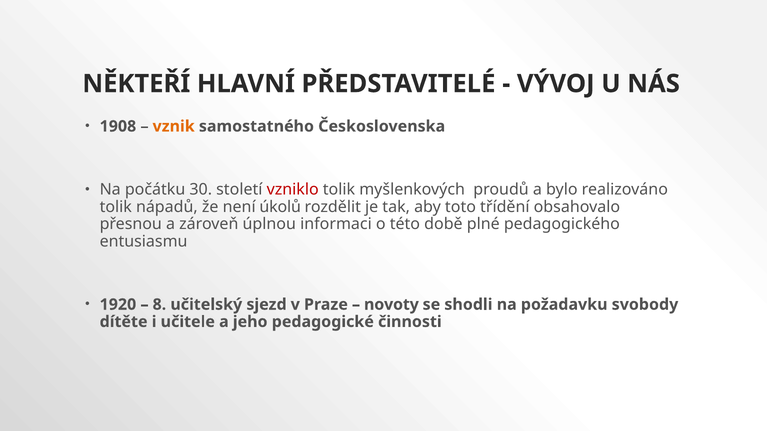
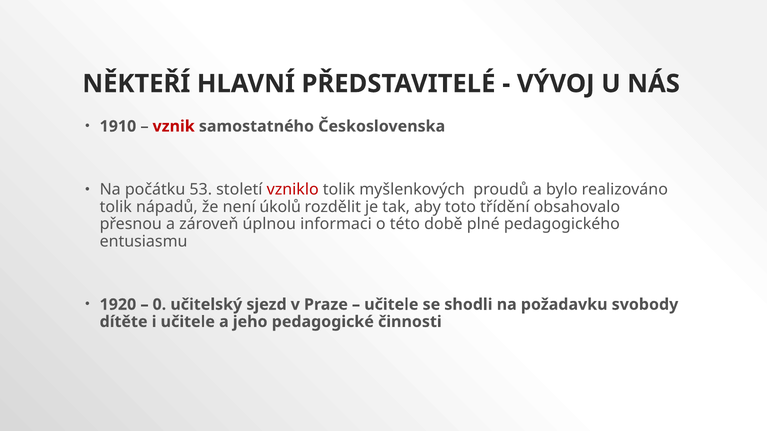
1908: 1908 -> 1910 (118, 126)
vznik colour: orange -> red (174, 126)
30: 30 -> 53 (201, 190)
8: 8 -> 0 (159, 305)
novoty: novoty -> učitele (391, 305)
